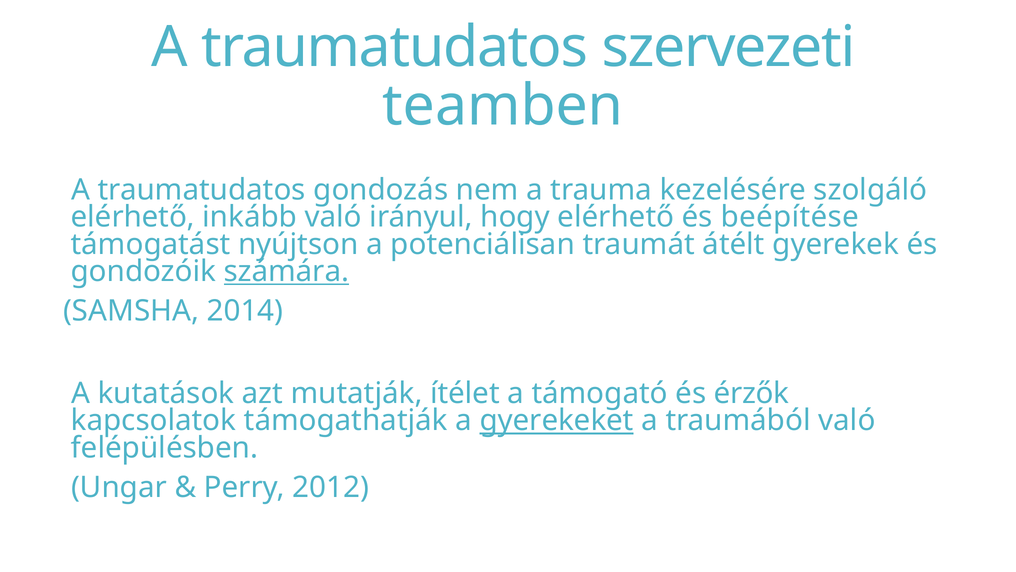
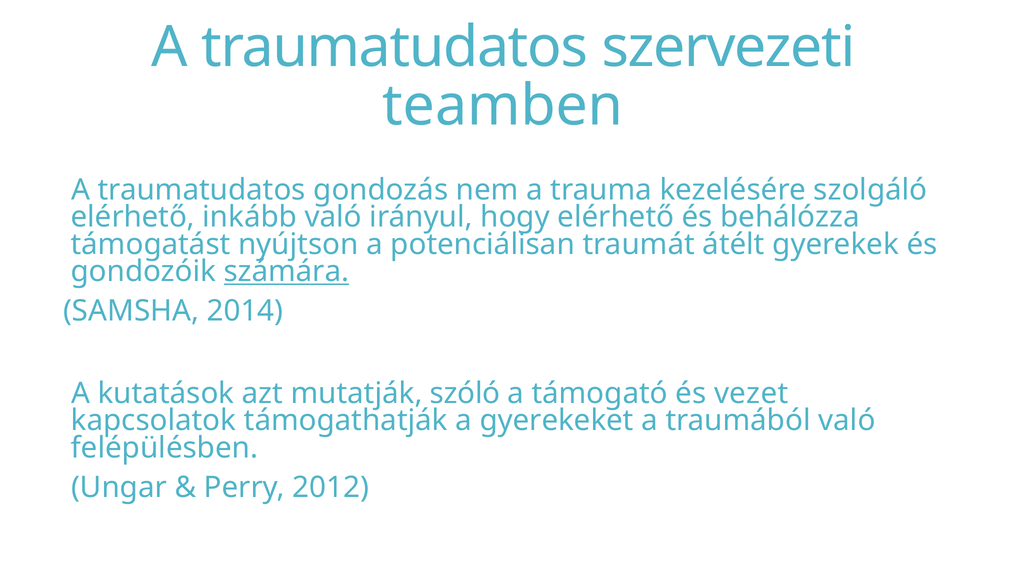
beépítése: beépítése -> behálózza (790, 217)
ítélet: ítélet -> szóló (465, 393)
érzők: érzők -> vezet (751, 393)
gyerekeket underline: present -> none (557, 420)
